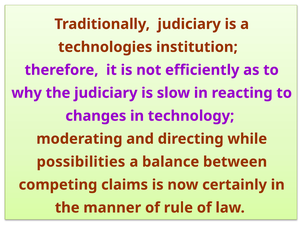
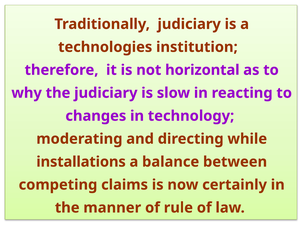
efficiently: efficiently -> horizontal (202, 70)
possibilities: possibilities -> installations (81, 161)
